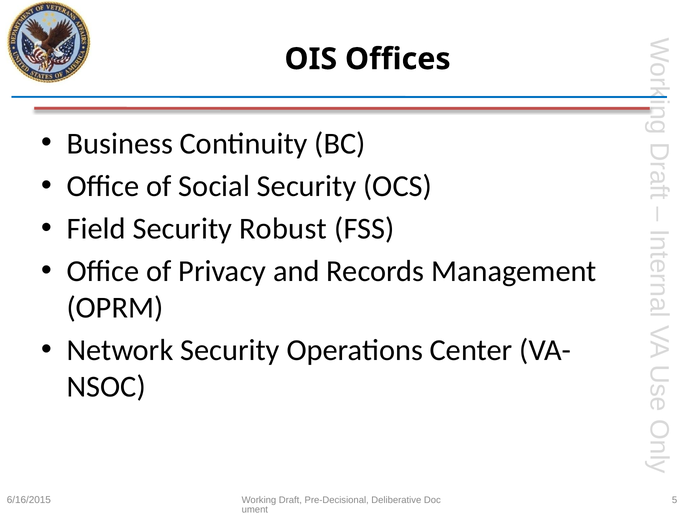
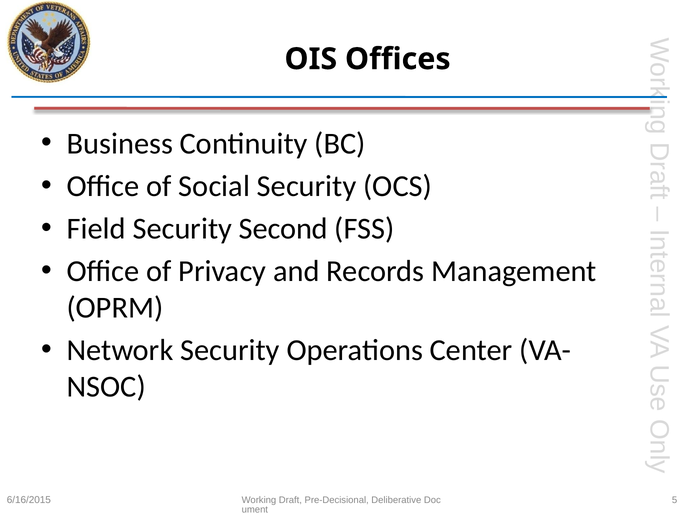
Robust: Robust -> Second (283, 229)
